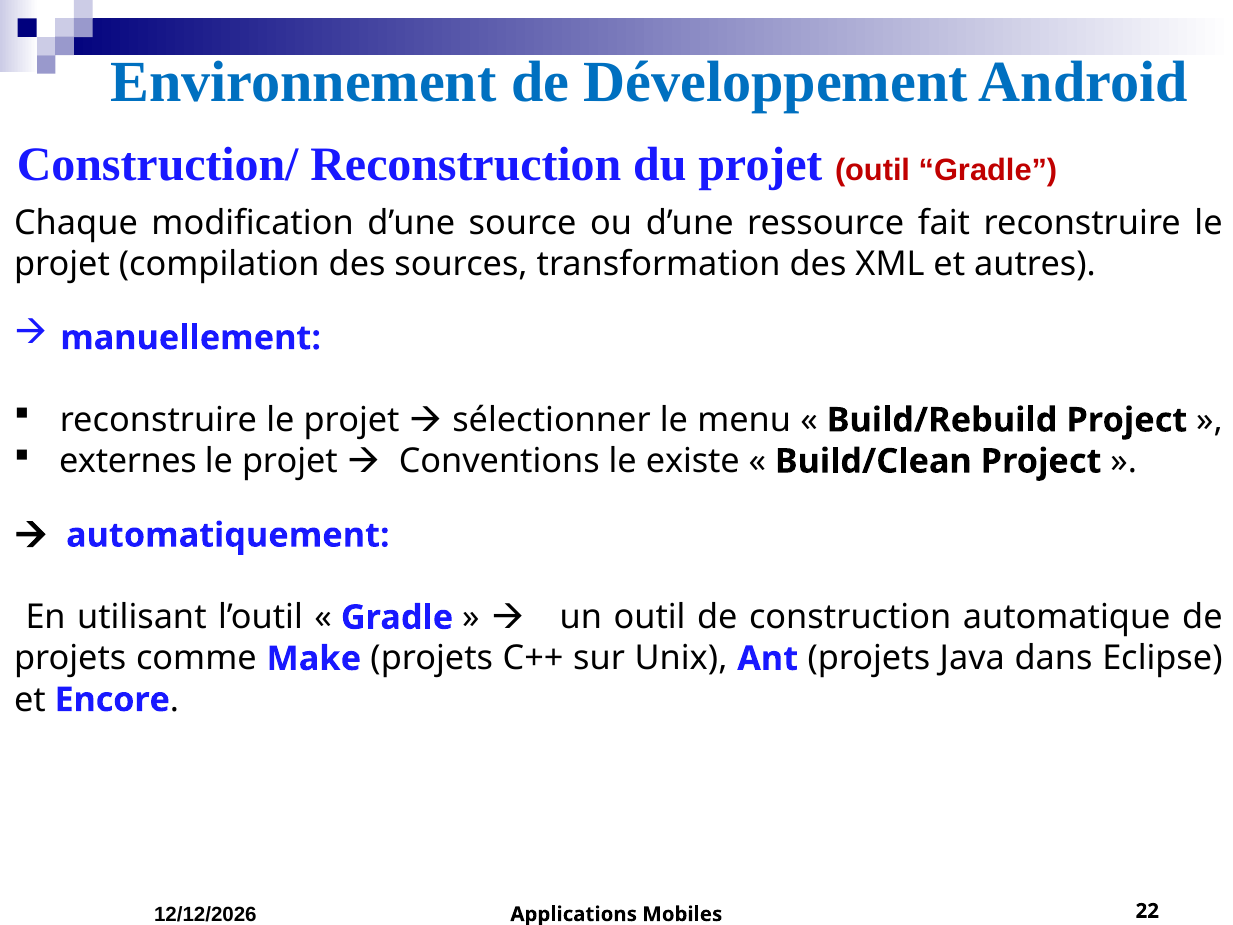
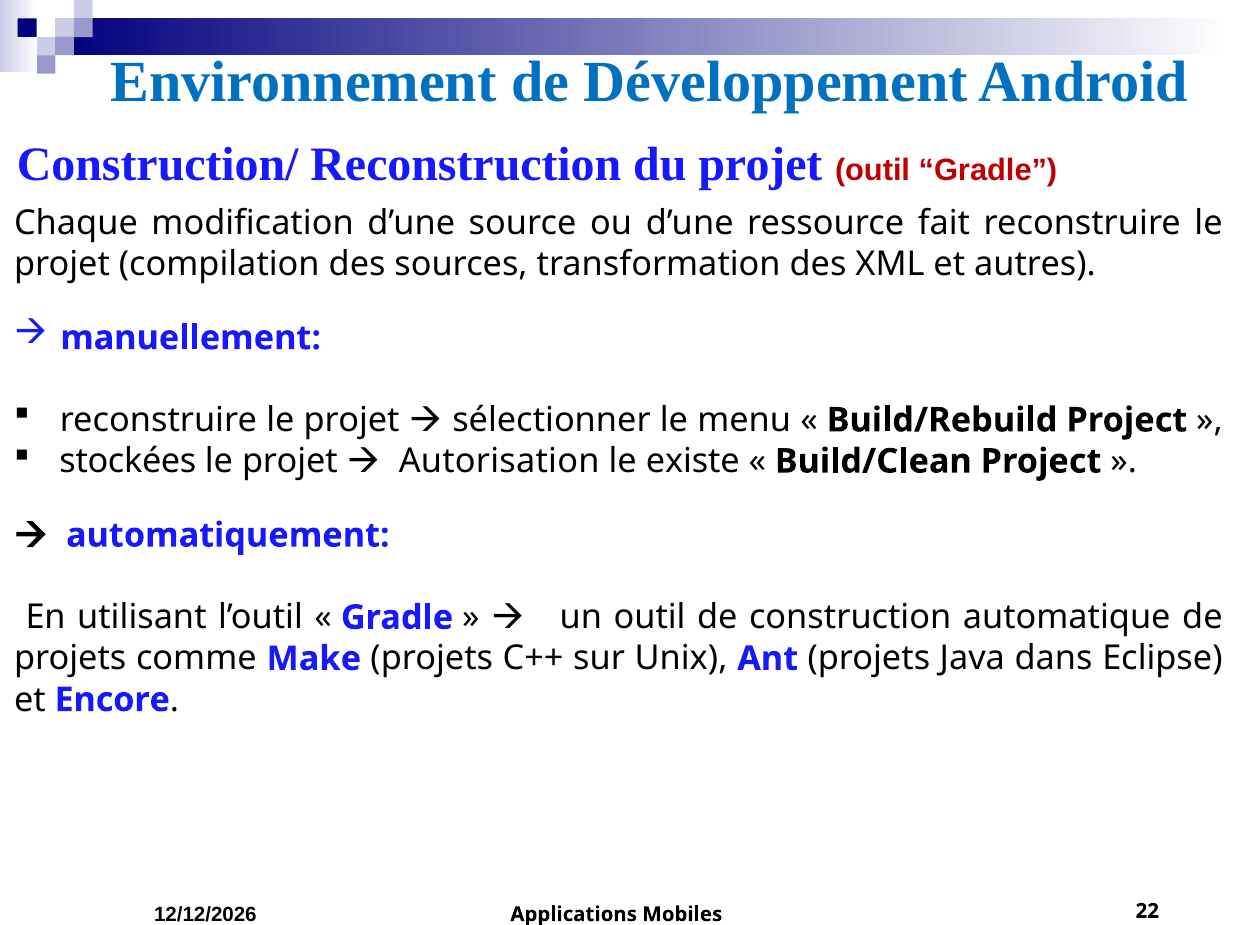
externes: externes -> stockées (128, 461)
Conventions: Conventions -> Autorisation (499, 461)
